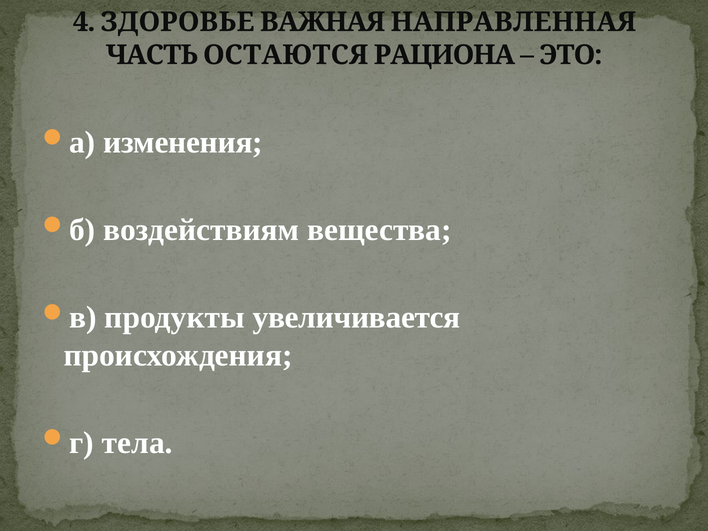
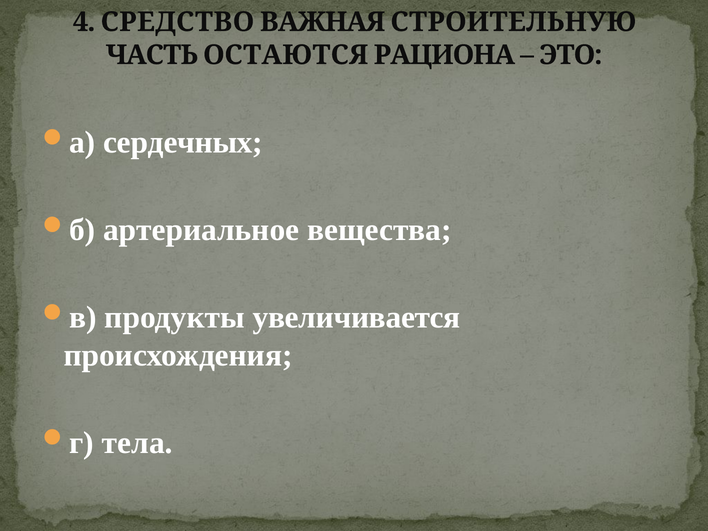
ЗДОРОВЬЕ: ЗДОРОВЬЕ -> СРЕДСТВО (177, 22)
НАПРАВЛЕННАЯ: НАПРАВЛЕННАЯ -> СТРОИТЕЛЬНУЮ (513, 22)
изменения: изменения -> сердечных (183, 143)
воздействиям: воздействиям -> артериальное (201, 230)
